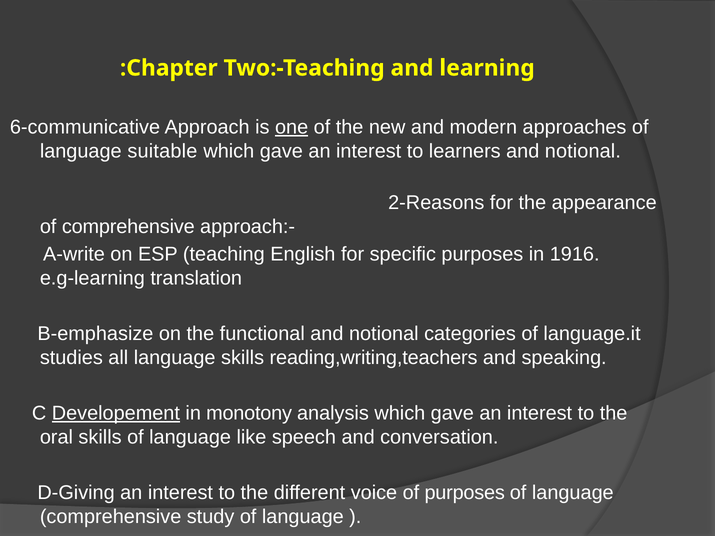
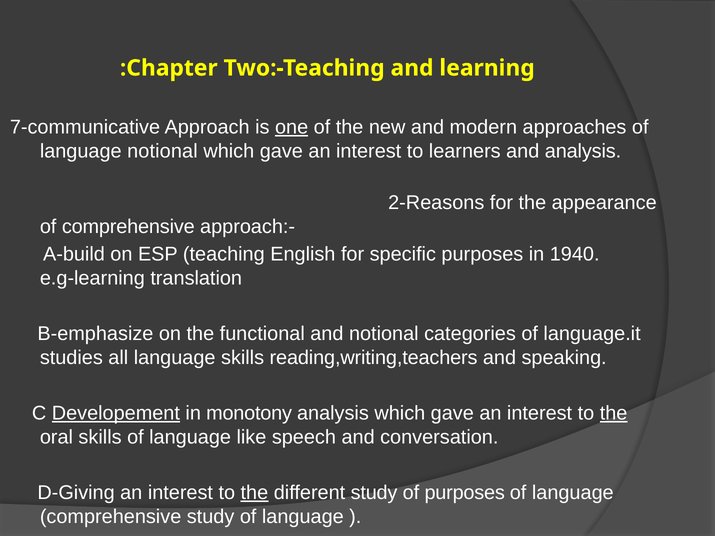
6-communicative: 6-communicative -> 7-communicative (85, 127)
language suitable: suitable -> notional (162, 151)
learners and notional: notional -> analysis (583, 151)
A-write: A-write -> A-build (74, 254)
1916: 1916 -> 1940 (575, 254)
the underline: none -> present (614, 413)
the underline: none -> present (254, 493)
different voice: voice -> study (374, 493)
